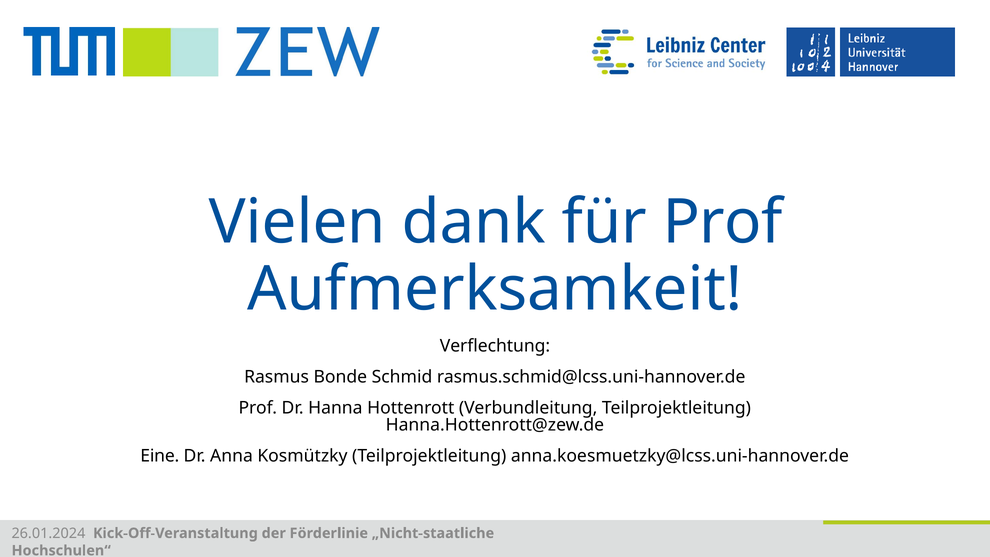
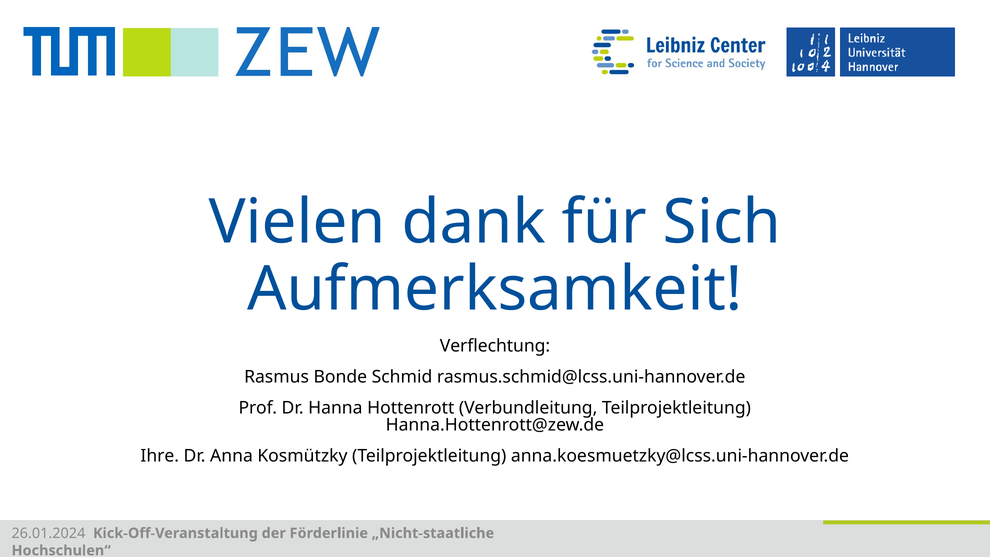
für Prof: Prof -> Sich (722, 222)
Eine: Eine -> Ihre (160, 456)
